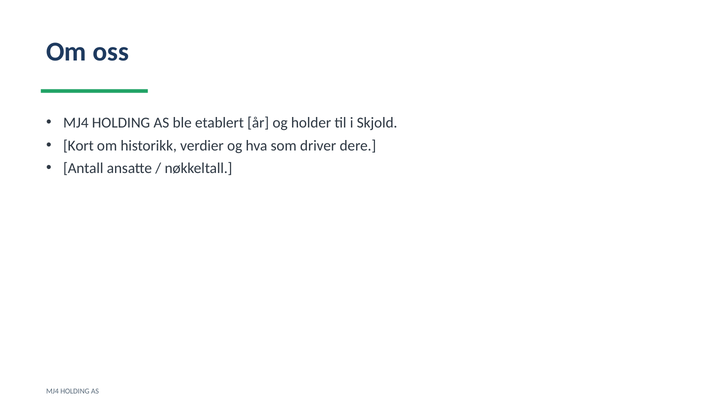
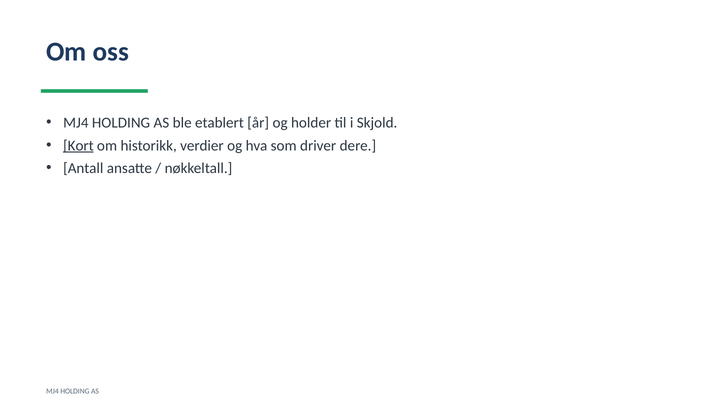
Kort underline: none -> present (78, 145)
